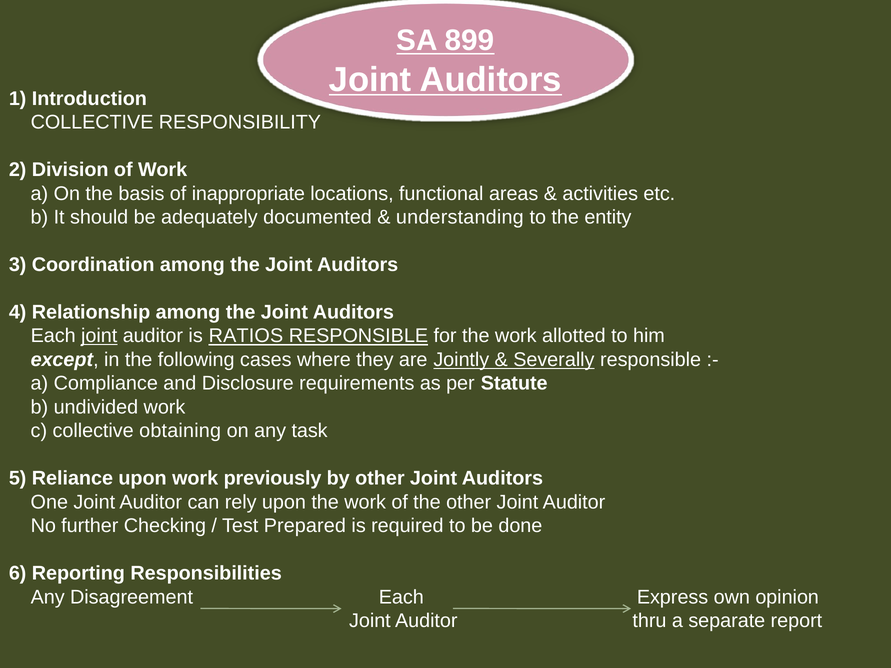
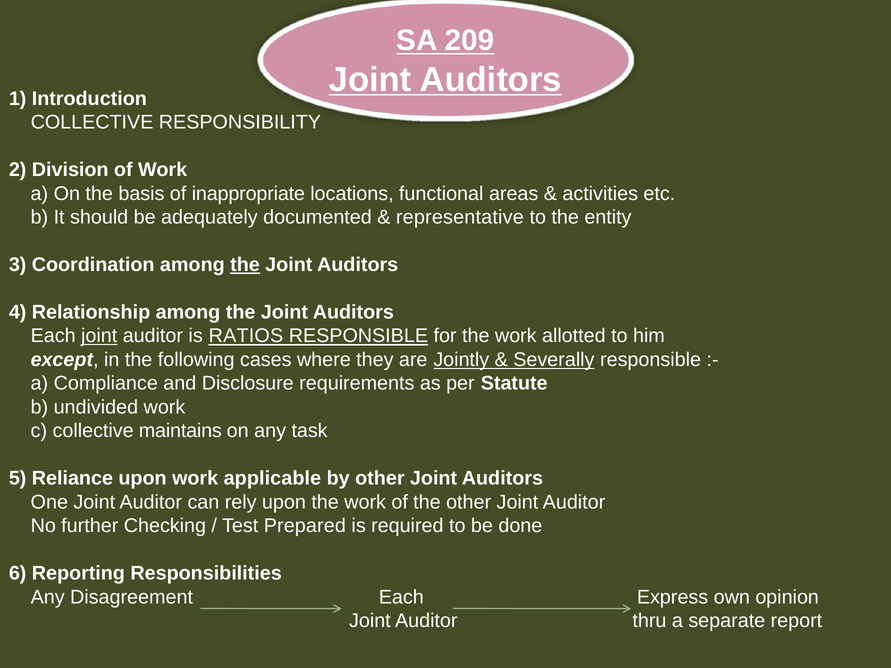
899: 899 -> 209 (470, 41)
understanding: understanding -> representative (460, 217)
the underline: none -> present (245, 265)
obtaining: obtaining -> maintains (180, 431)
previously: previously -> applicable (272, 479)
